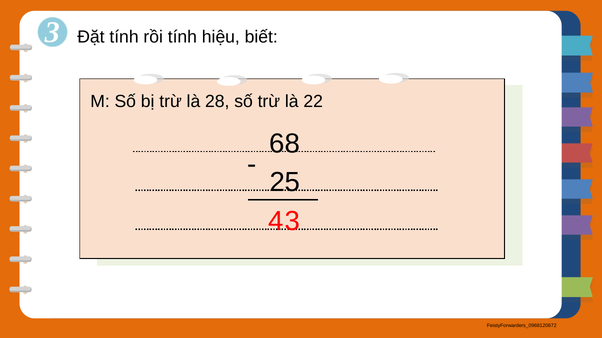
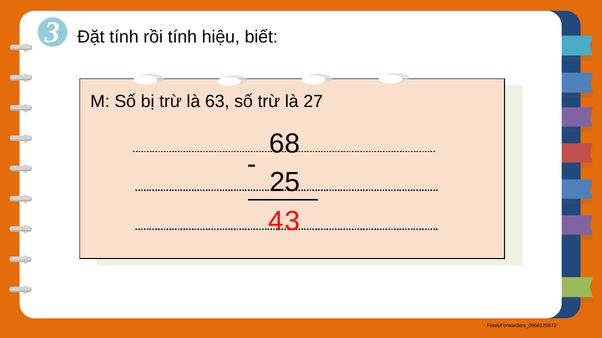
28: 28 -> 63 (217, 102)
22: 22 -> 27 (313, 102)
